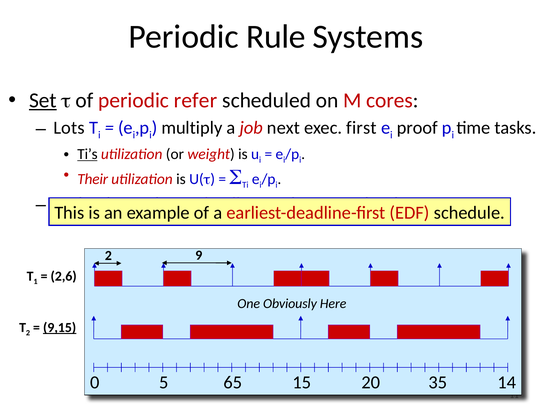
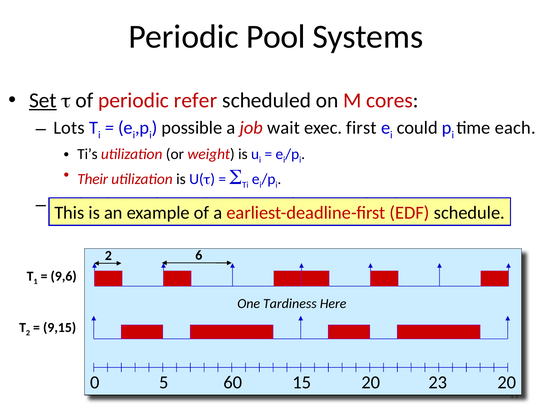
Rule: Rule -> Pool (276, 37)
multiply: multiply -> possible (192, 128)
job next: next -> wait (283, 128)
proof: proof -> could (417, 128)
time tasks: tasks -> each (515, 128)
Ti’s underline: present -> none (87, 154)
9: 9 -> 6 (199, 255)
2,6: 2,6 -> 9,6 (64, 276)
Obviously: Obviously -> Tardiness (290, 304)
9,15 underline: present -> none (60, 328)
65: 65 -> 60 (233, 382)
35: 35 -> 23 (438, 382)
20 14: 14 -> 20 (507, 382)
